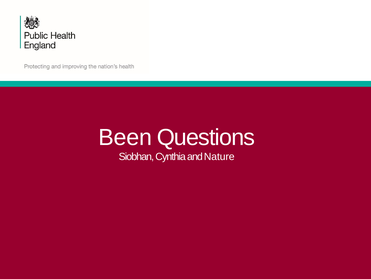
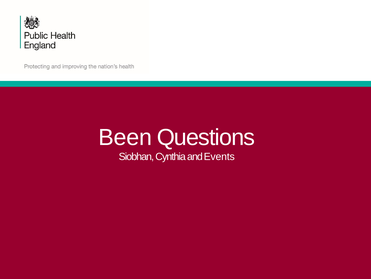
Nature: Nature -> Events (219, 156)
